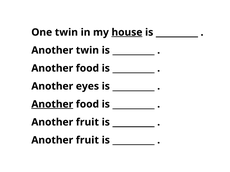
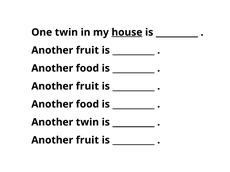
twin: twin -> fruit (87, 50)
eyes: eyes -> fruit (87, 86)
Another underline: present -> none (52, 104)
fruit: fruit -> twin (87, 122)
